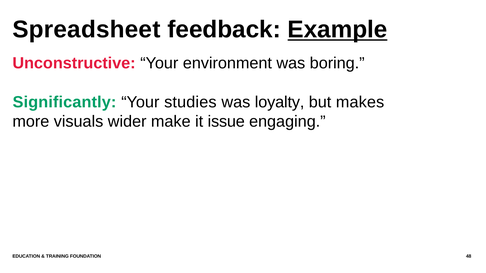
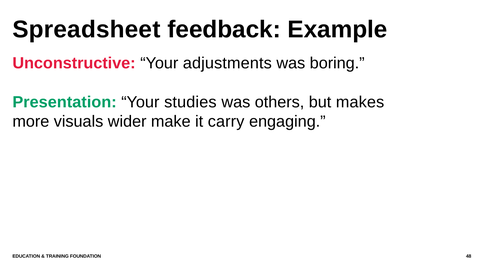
Example underline: present -> none (337, 30)
environment: environment -> adjustments (227, 63)
Significantly: Significantly -> Presentation (65, 102)
loyalty: loyalty -> others (280, 102)
issue: issue -> carry (226, 122)
